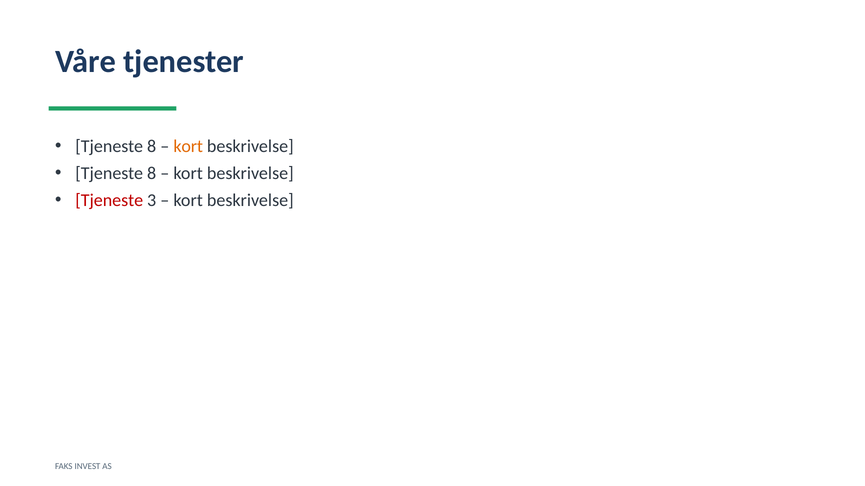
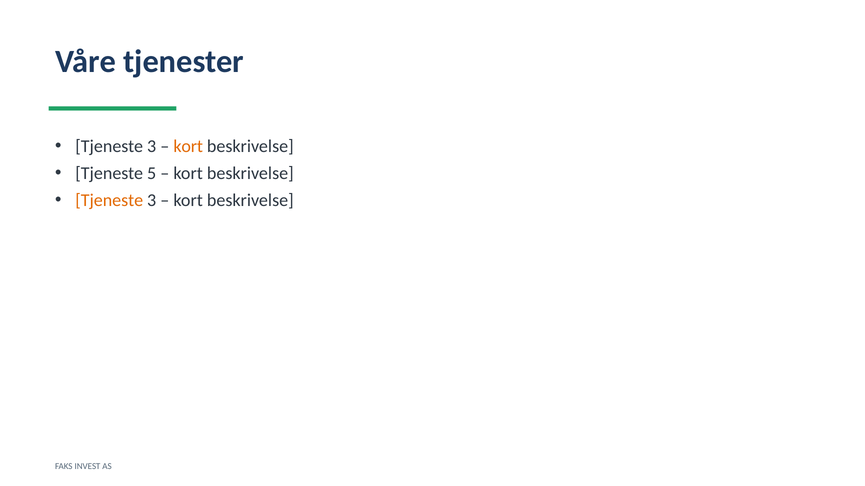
8: 8 -> 3 (152, 147)
8: 8 -> 5 (152, 174)
Tjeneste colour: red -> orange (109, 201)
